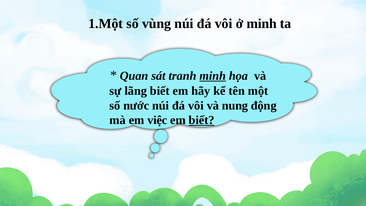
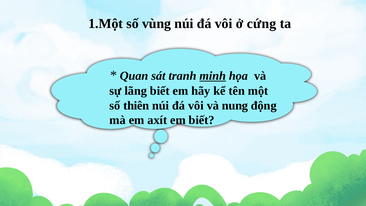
ở minh: minh -> cứng (262, 24)
nước: nước -> thiên (136, 106)
việc: việc -> axít (157, 120)
biết underline: present -> none (202, 120)
